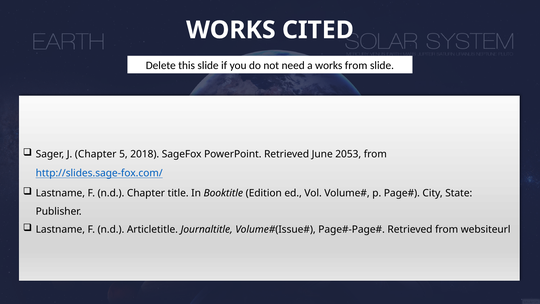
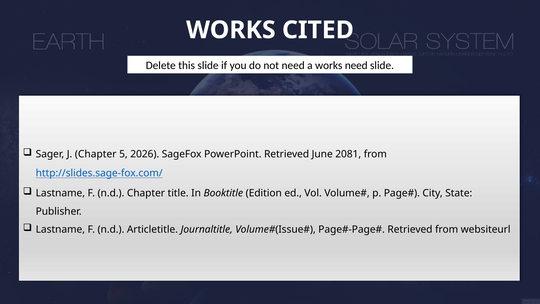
works from: from -> need (356, 65)
2018: 2018 -> 2026 (145, 154)
2053: 2053 -> 2081 (348, 154)
